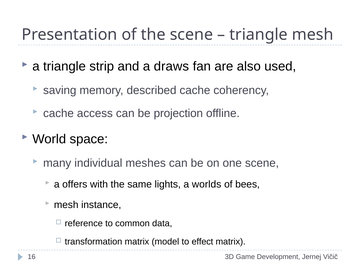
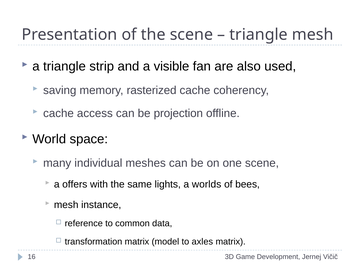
draws: draws -> visible (171, 66)
described: described -> rasterized (152, 90)
effect: effect -> axles (202, 242)
